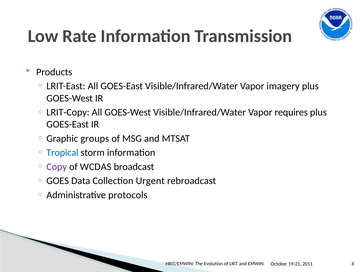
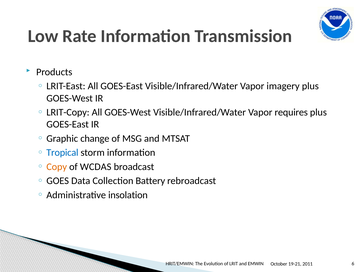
groups: groups -> change (95, 139)
Copy colour: purple -> orange (57, 167)
Urgent: Urgent -> Battery (150, 181)
protocols: protocols -> insolation (128, 195)
